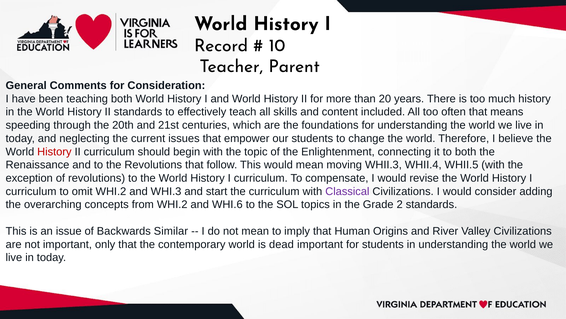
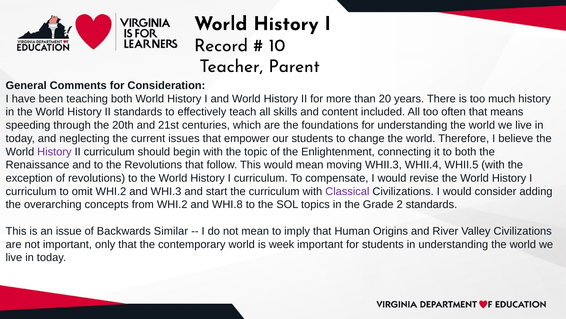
History colour: red -> purple (54, 151)
WHI.6: WHI.6 -> WHI.8 (227, 204)
dead: dead -> week (282, 244)
